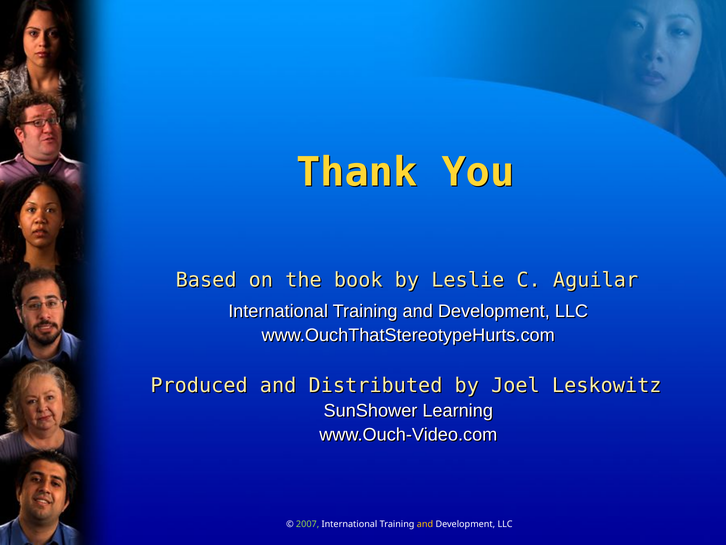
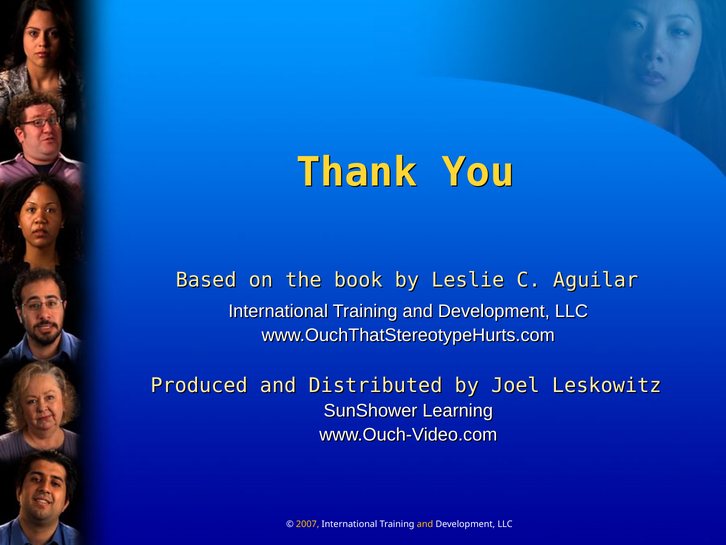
2007 colour: light green -> yellow (308, 524)
